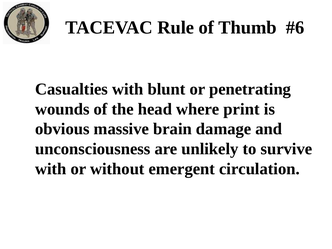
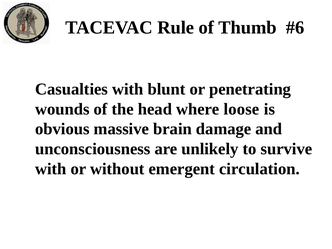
print: print -> loose (241, 109)
